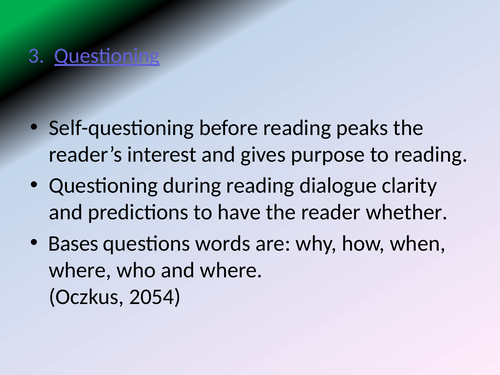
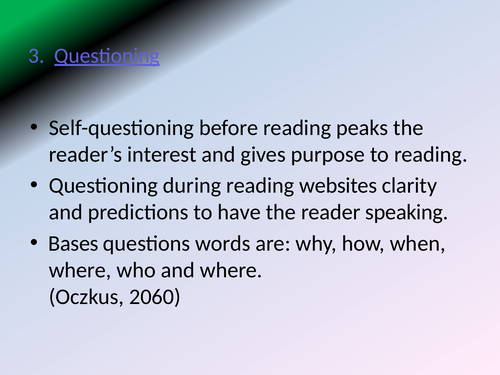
dialogue: dialogue -> websites (338, 186)
whether: whether -> speaking (407, 212)
2054: 2054 -> 2060 (155, 297)
